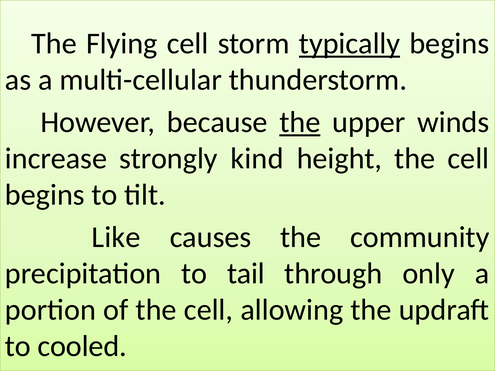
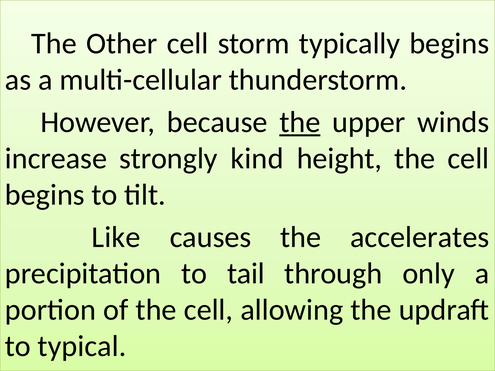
Flying: Flying -> Other (122, 44)
typically underline: present -> none (350, 44)
community: community -> accelerates (420, 237)
cooled: cooled -> typical (82, 347)
